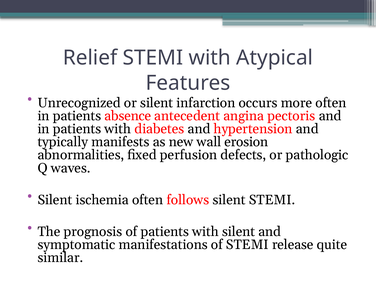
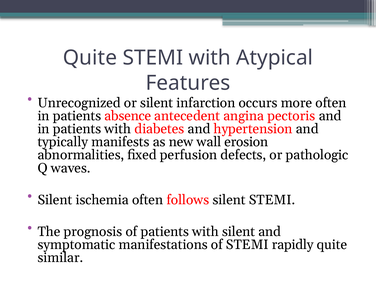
Relief: Relief -> Quite (90, 58)
release: release -> rapidly (293, 245)
